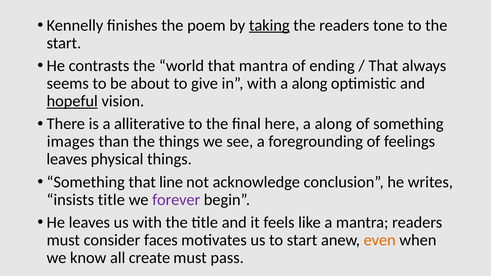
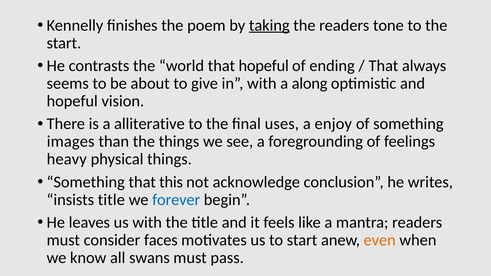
that mantra: mantra -> hopeful (264, 66)
hopeful underline: present -> none (72, 101)
here: here -> uses (282, 124)
along: along -> enjoy (333, 124)
leaves: leaves -> heavy (67, 159)
line: line -> this (171, 182)
forever colour: purple -> blue (176, 200)
create: create -> swans (149, 258)
